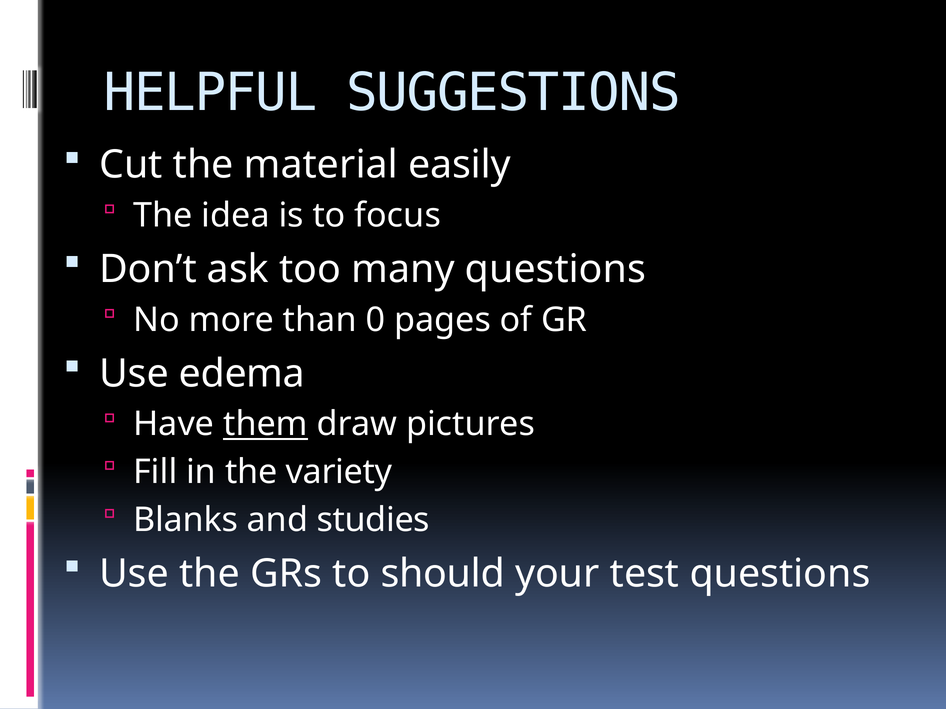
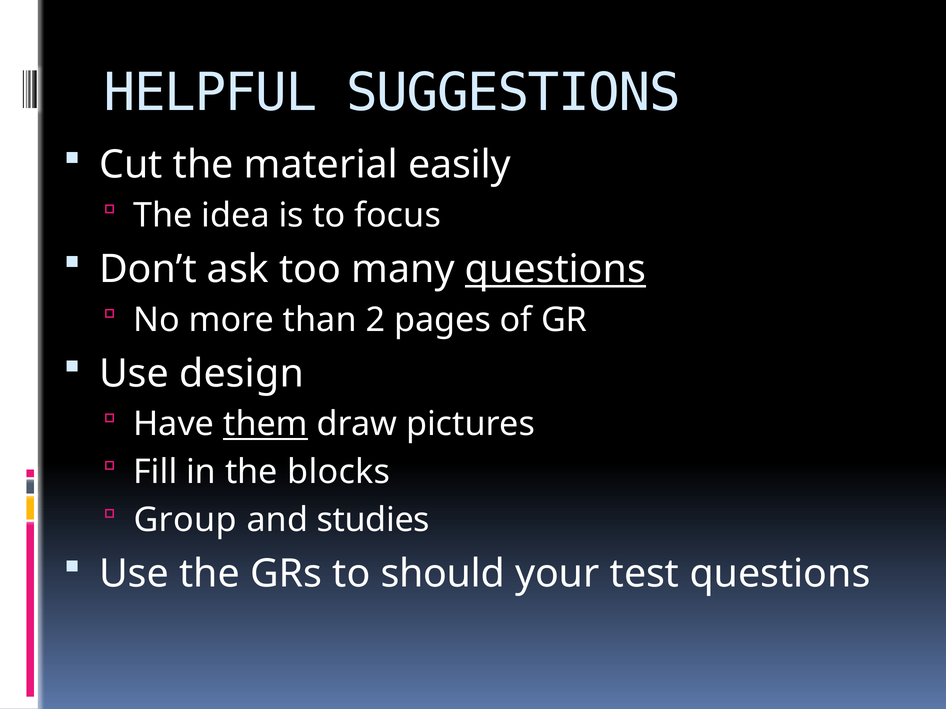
questions underline: none -> present (555, 269)
0: 0 -> 2 (375, 320)
edema: edema -> design (242, 374)
variety: variety -> blocks (339, 472)
Blanks: Blanks -> Group (185, 520)
